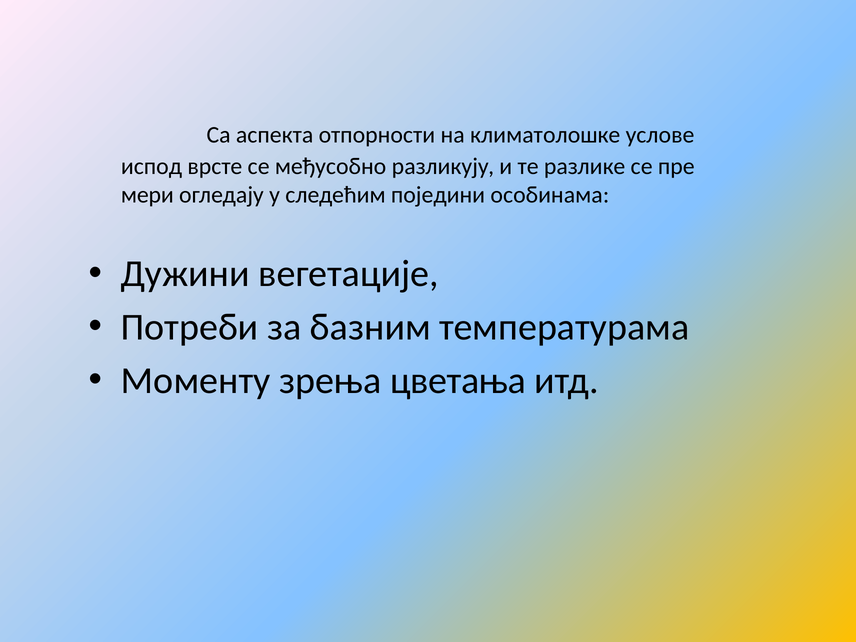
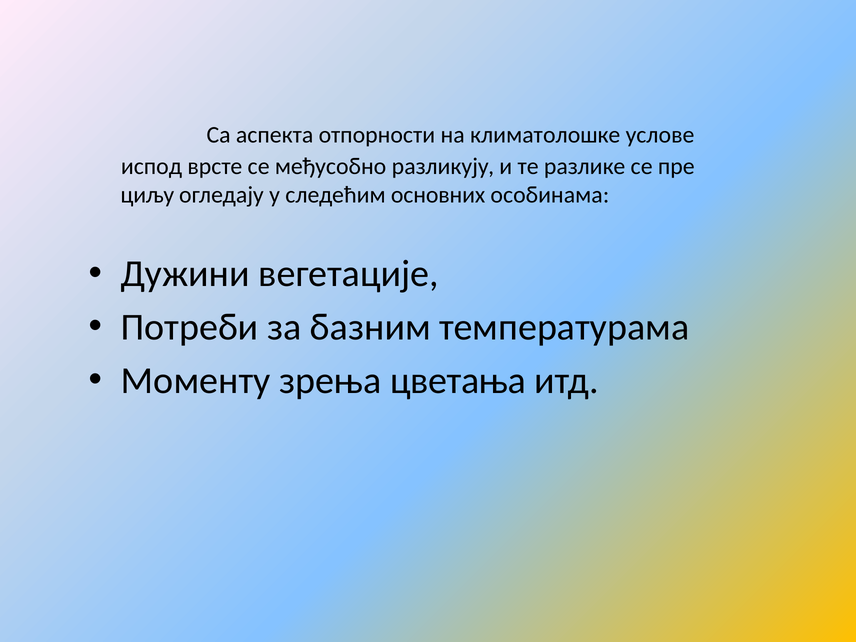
мери: мери -> циљу (147, 195)
поједини: поједини -> основних (438, 195)
